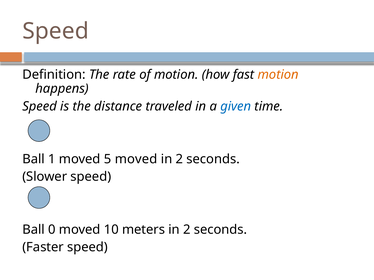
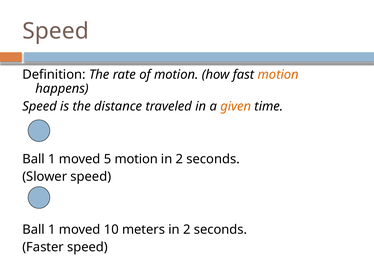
given colour: blue -> orange (236, 106)
5 moved: moved -> motion (136, 159)
0: 0 -> 1 (52, 230)
